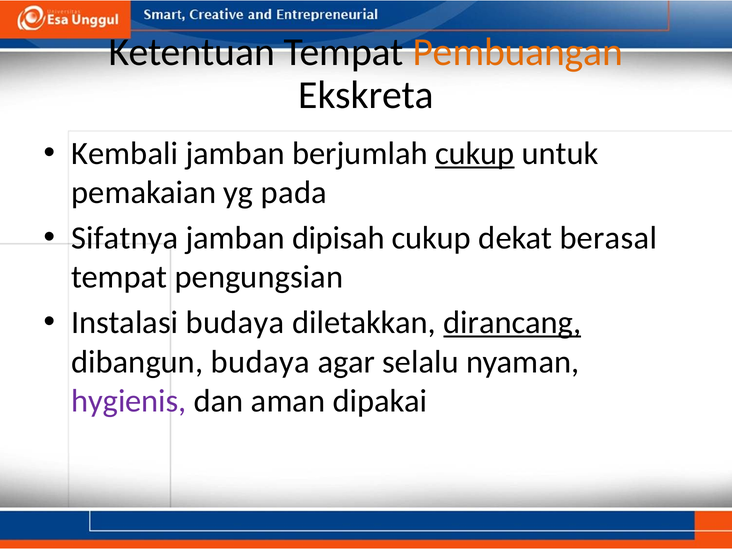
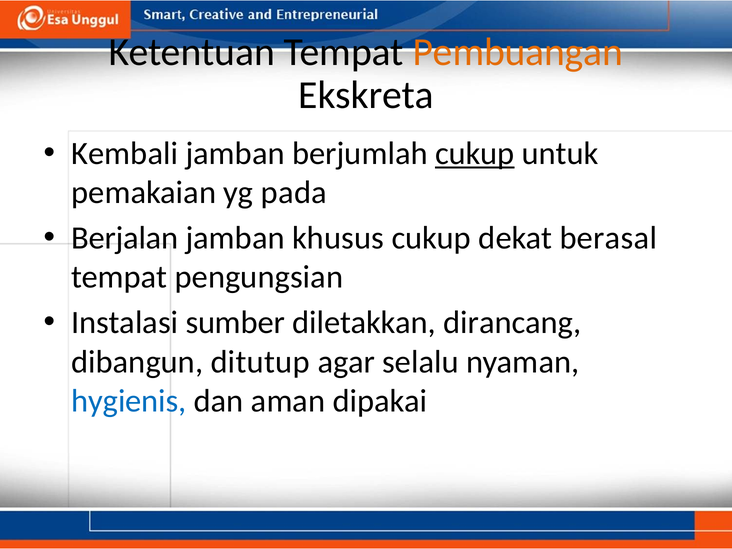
Sifatnya: Sifatnya -> Berjalan (125, 238)
dipisah: dipisah -> khusus (338, 238)
Instalasi budaya: budaya -> sumber (235, 323)
dirancang underline: present -> none (512, 323)
dibangun budaya: budaya -> ditutup (260, 362)
hygienis colour: purple -> blue (129, 401)
